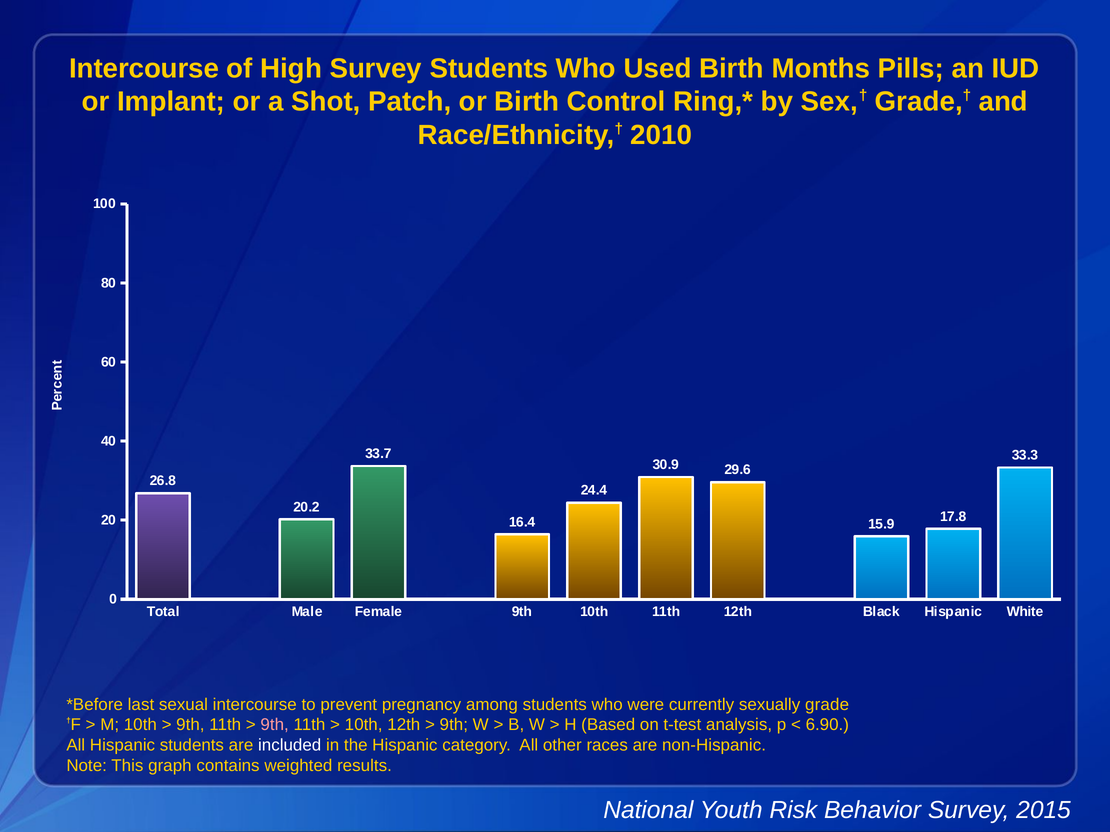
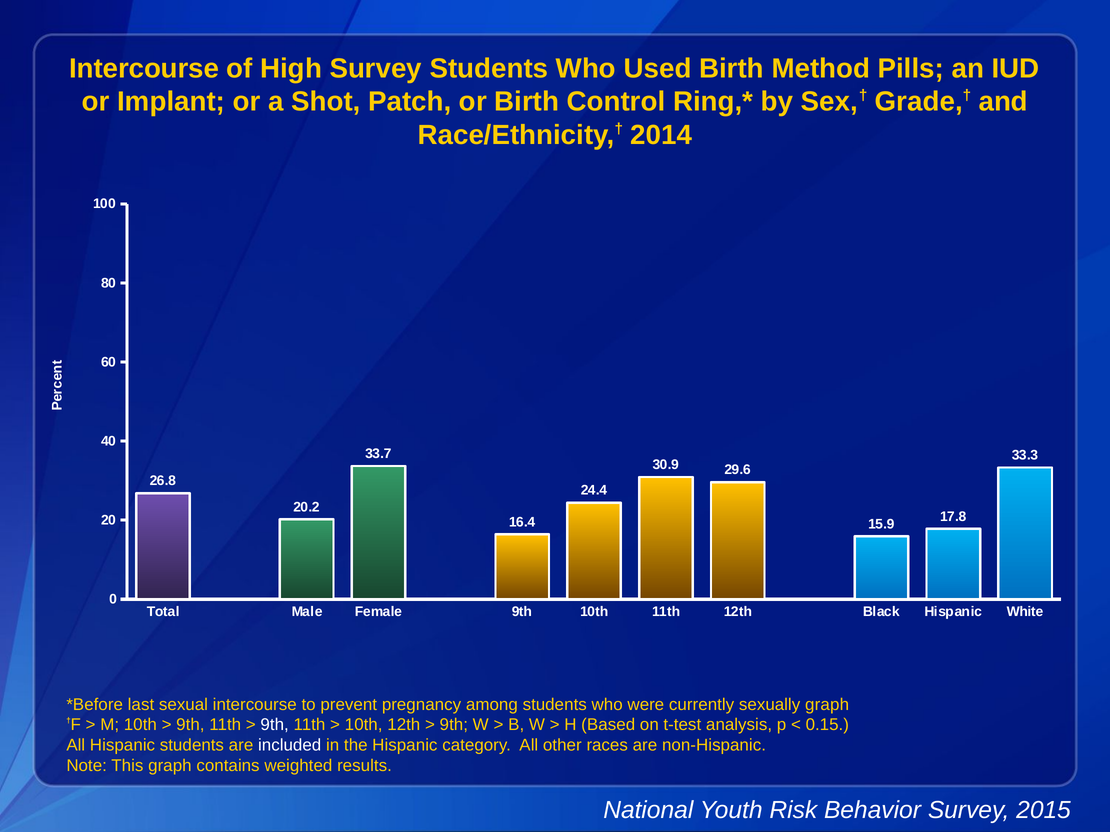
Months: Months -> Method (821, 68)
2010: 2010 -> 2014 (661, 135)
sexually grade: grade -> graph (827, 705)
9th colour: pink -> white (275, 725)
6.90: 6.90 -> 0.15 (827, 725)
